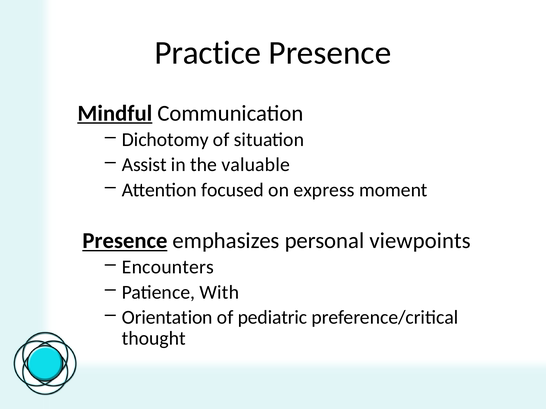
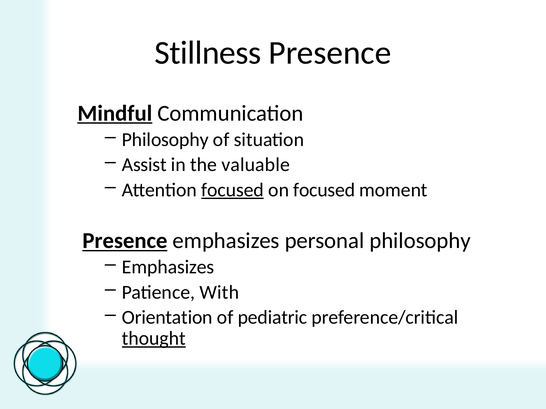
Practice: Practice -> Stillness (208, 53)
Dichotomy: Dichotomy -> Philosophy (165, 140)
focused underline: none -> present (233, 190)
on express: express -> focused (324, 190)
personal viewpoints: viewpoints -> philosophy (420, 241)
Encounters: Encounters -> Emphasizes (168, 267)
thought underline: none -> present (154, 339)
